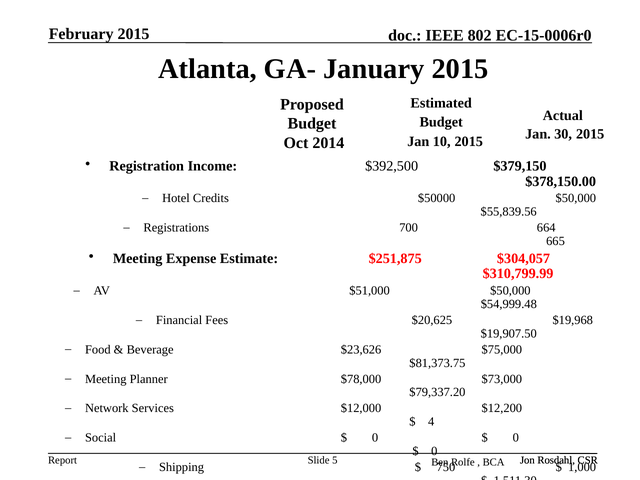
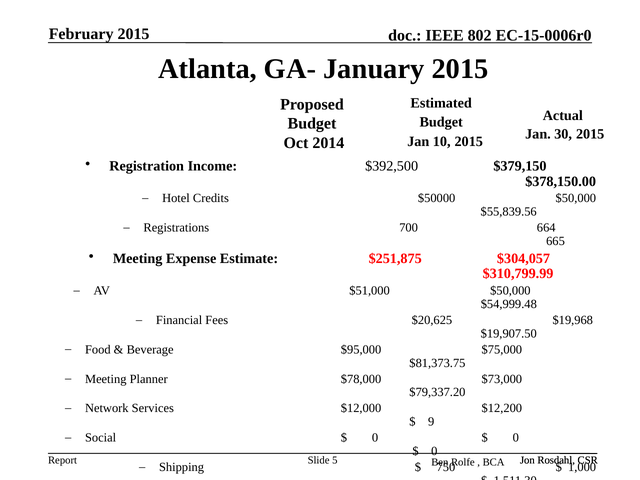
$23,626: $23,626 -> $95,000 (361, 350)
4: 4 -> 9 (431, 422)
